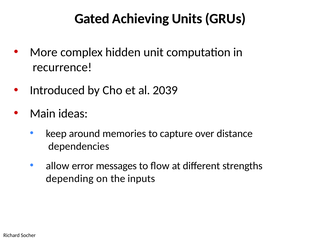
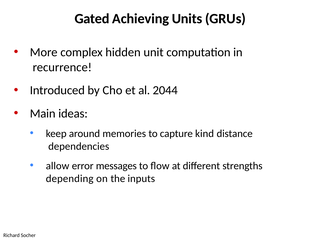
2039: 2039 -> 2044 (165, 90)
over: over -> kind (205, 134)
